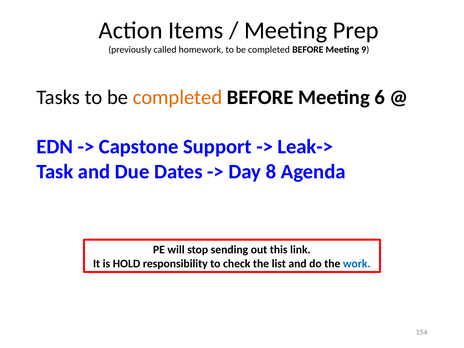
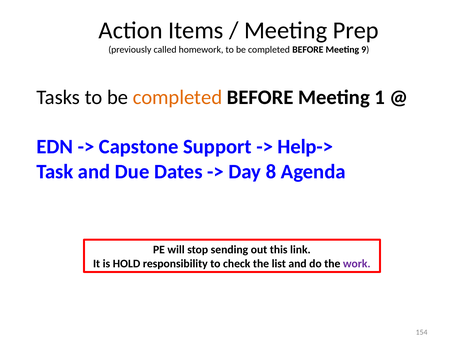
6: 6 -> 1 (380, 97)
Leak->: Leak-> -> Help-> (305, 147)
work colour: blue -> purple (357, 264)
